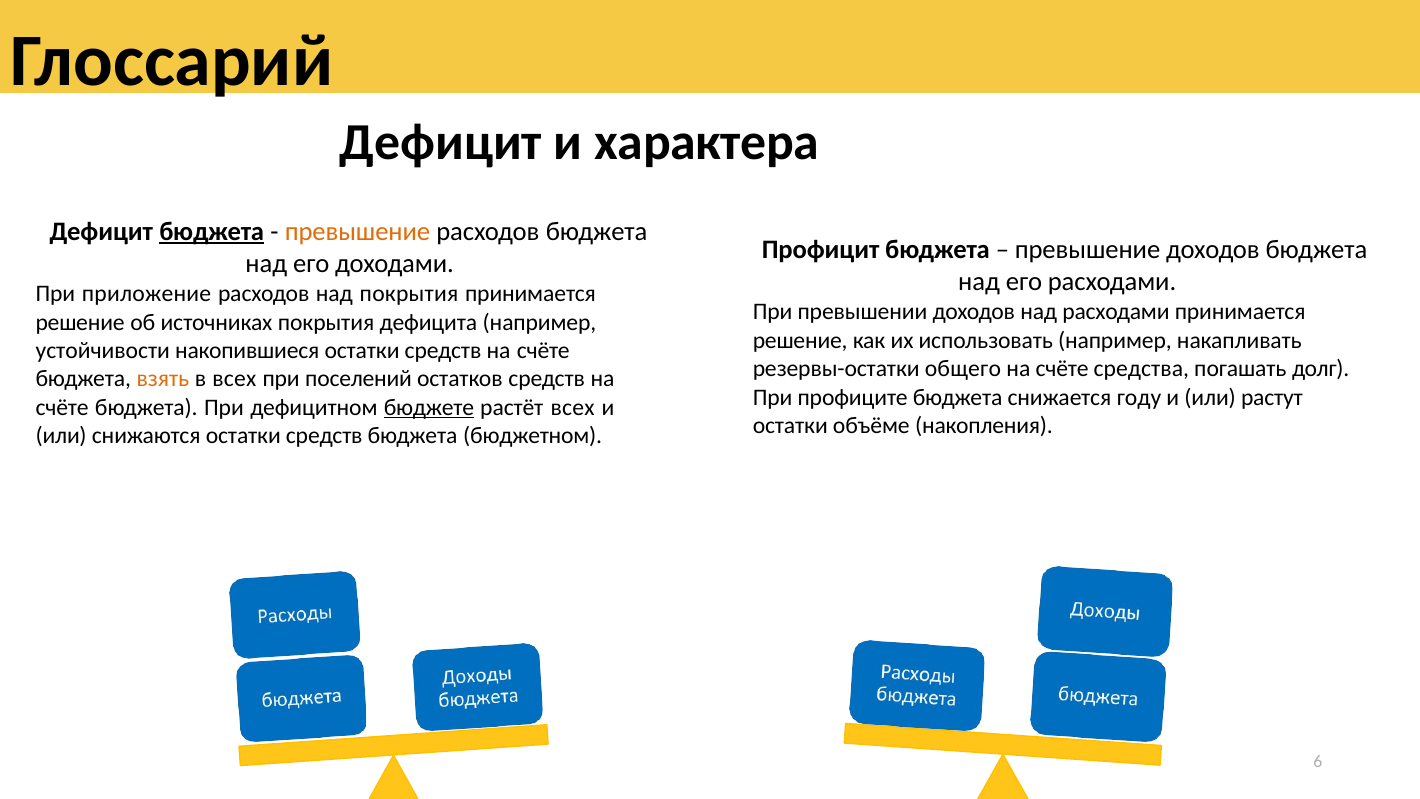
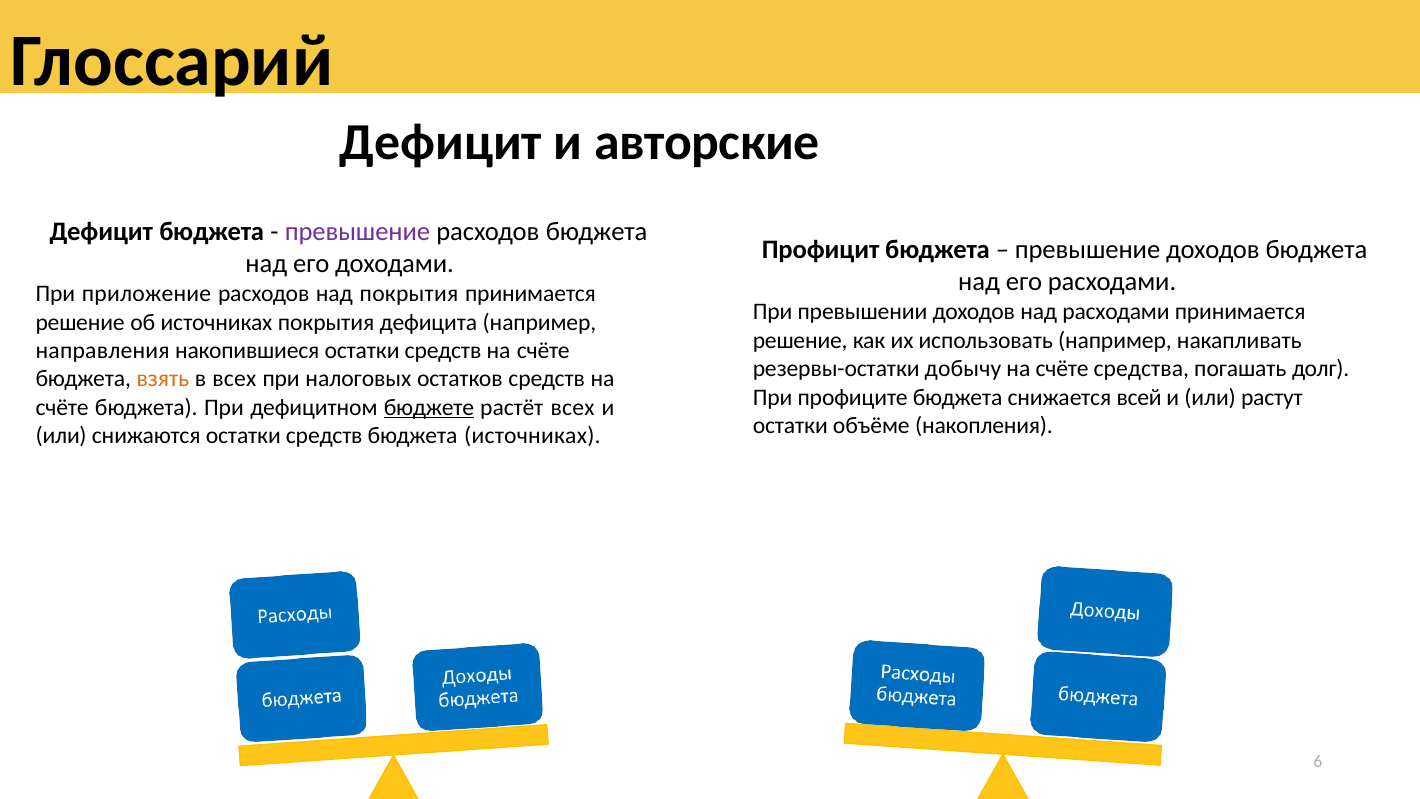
характера: характера -> авторские (707, 142)
бюджета underline: present -> none (212, 232)
превышение colour: orange -> purple (357, 232)
устойчивости: устойчивости -> направления (103, 351)
общего: общего -> добычу (963, 369)
поселений: поселений -> налоговых (358, 379)
году: году -> всей (1139, 397)
бюджета бюджетном: бюджетном -> источниках (532, 436)
